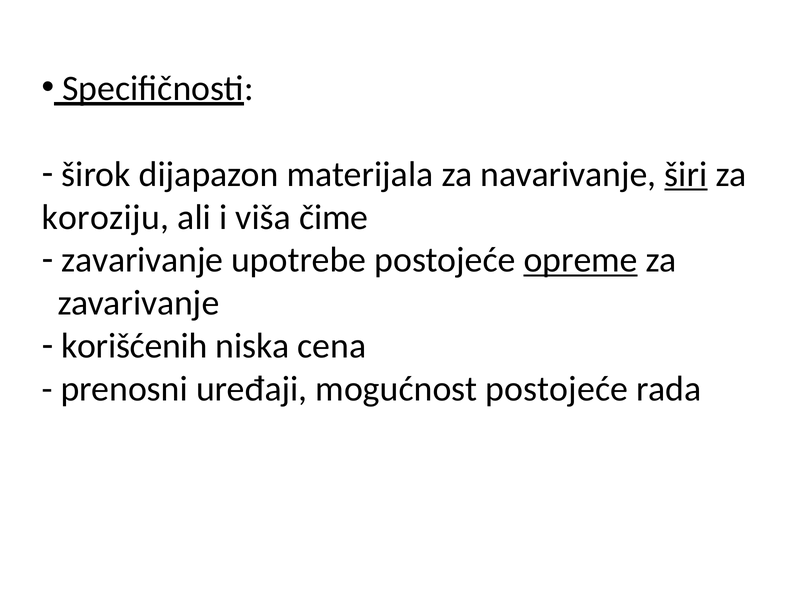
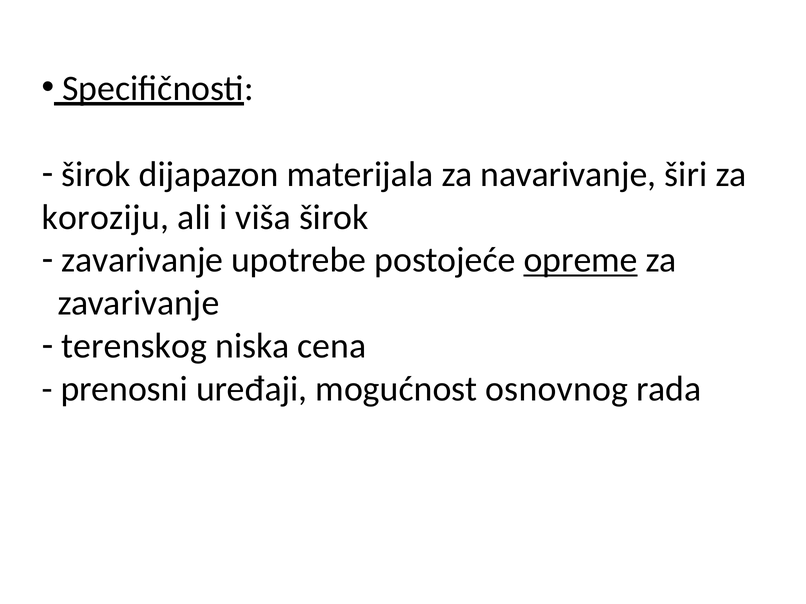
širi underline: present -> none (686, 174)
viša čime: čime -> širok (334, 217)
korišćenih: korišćenih -> terenskog (134, 346)
mogućnost postojeće: postojeće -> osnovnog (557, 389)
